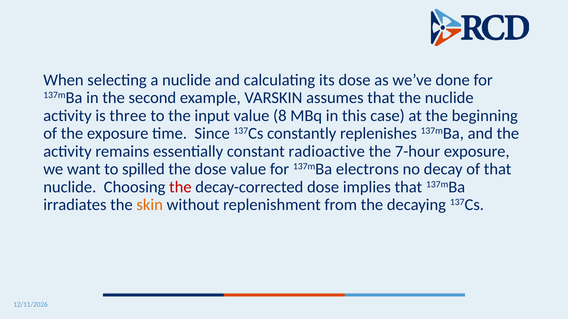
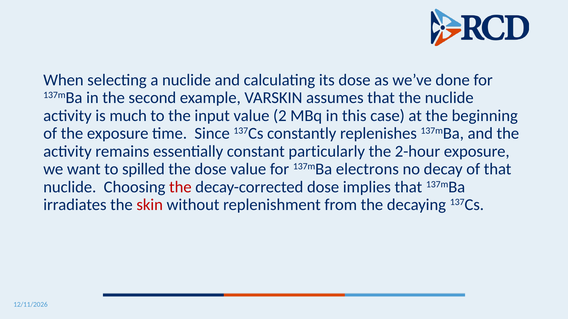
three: three -> much (128, 116)
8: 8 -> 2 (280, 116)
radioactive: radioactive -> particularly (327, 151)
7-hour: 7-hour -> 2-hour (418, 151)
skin colour: orange -> red (150, 205)
